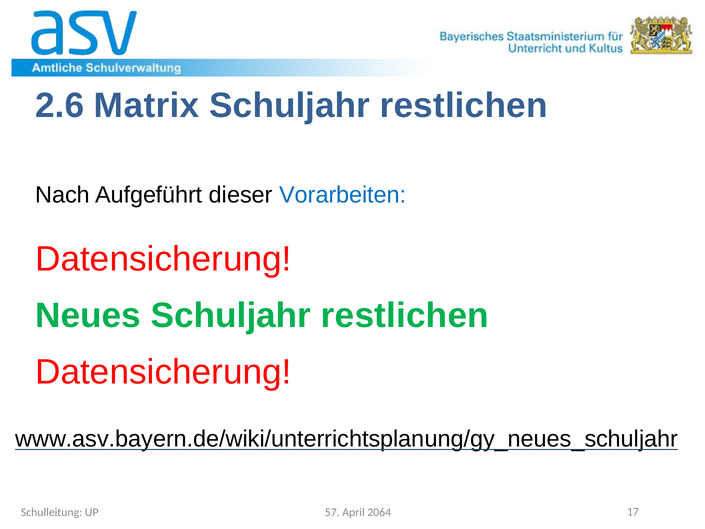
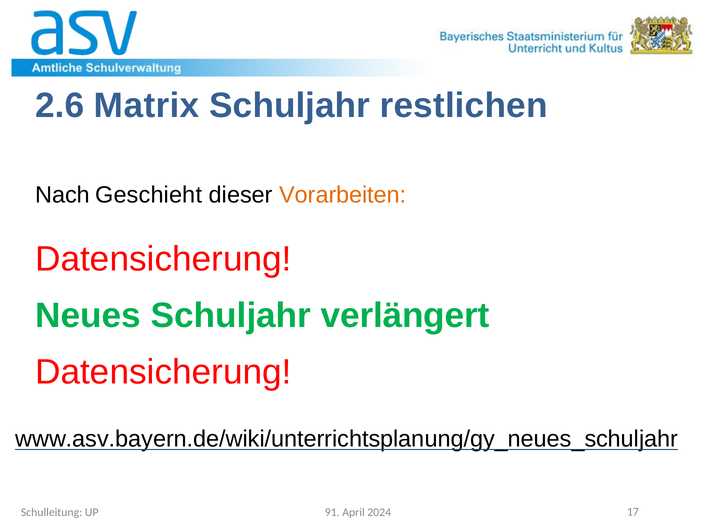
Aufgeführt: Aufgeführt -> Geschieht (149, 195)
Vorarbeiten colour: blue -> orange (343, 195)
Neues Schuljahr restlichen: restlichen -> verlängert (405, 315)
57: 57 -> 91 (332, 512)
2064: 2064 -> 2024 (379, 512)
